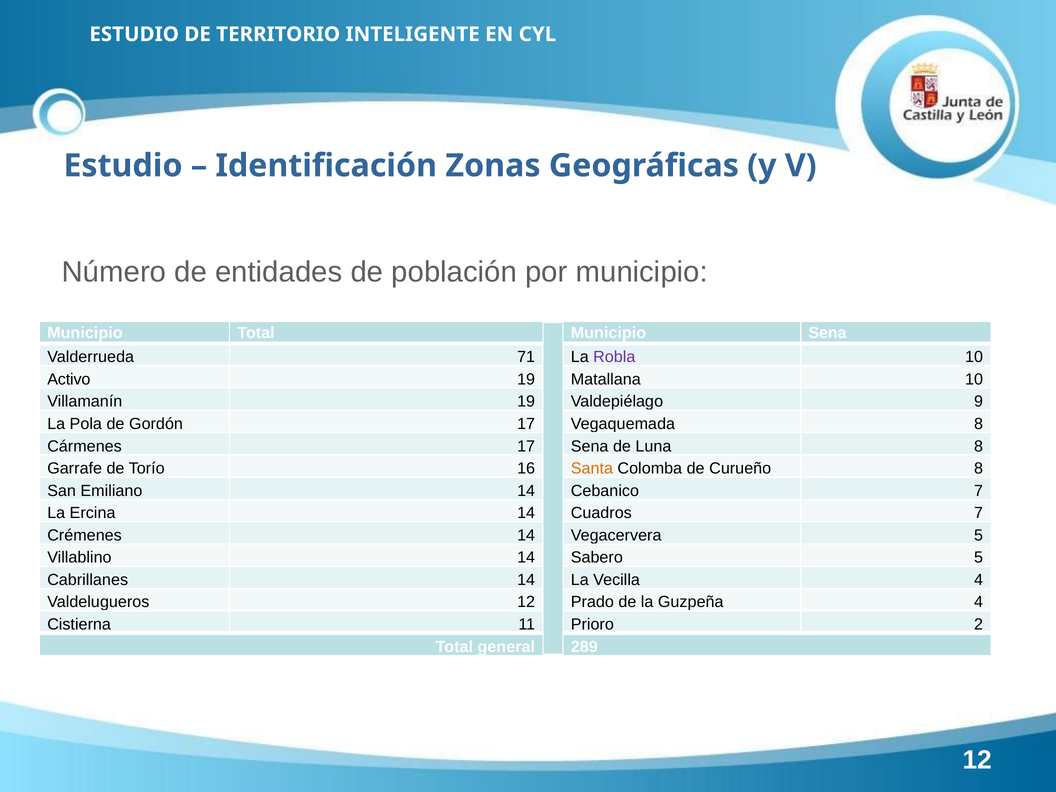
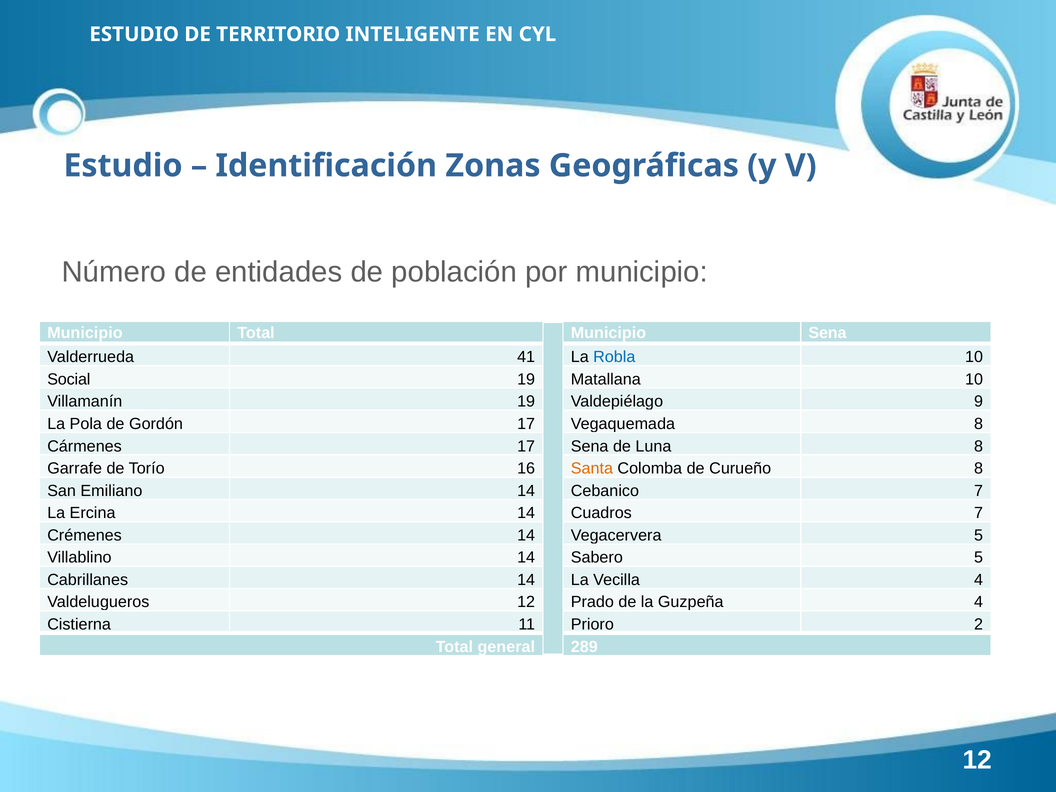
71: 71 -> 41 (526, 357)
Robla colour: purple -> blue (614, 357)
Activo: Activo -> Social (69, 379)
